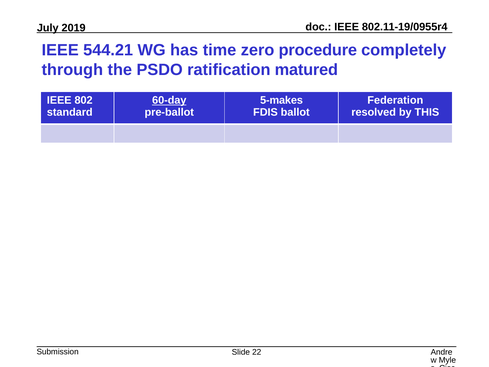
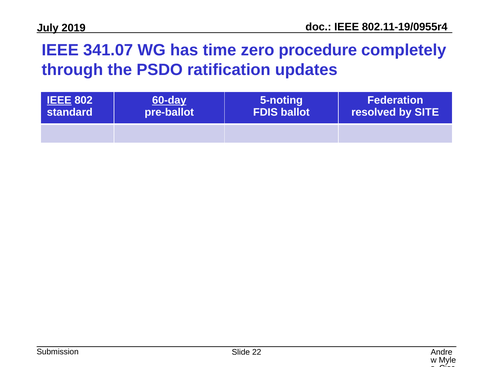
544.21: 544.21 -> 341.07 (108, 50)
matured: matured -> updates (306, 70)
IEEE underline: none -> present (59, 100)
5-makes: 5-makes -> 5-noting (281, 100)
THIS: THIS -> SITE (427, 112)
